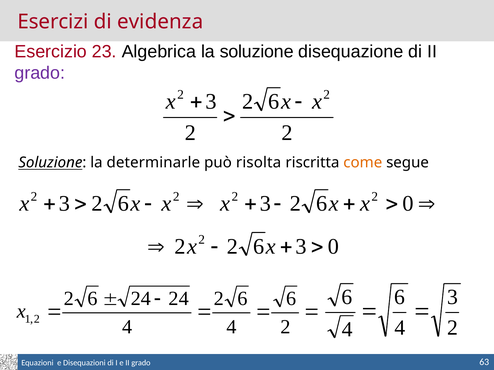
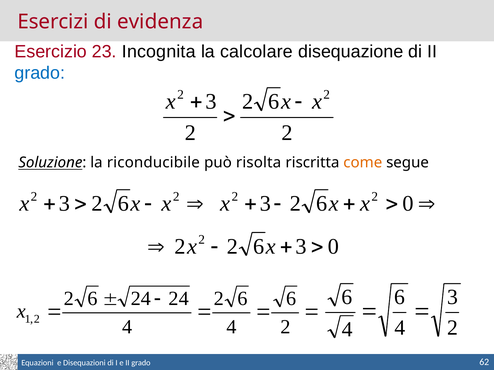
Algebrica: Algebrica -> Incognita (159, 52)
la soluzione: soluzione -> calcolare (256, 52)
grado colour: purple -> blue (40, 73)
determinarle: determinarle -> riconducibile (153, 163)
63: 63 -> 62 (484, 363)
